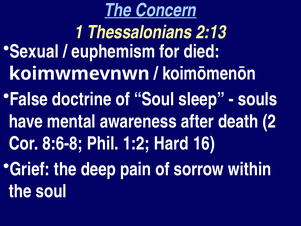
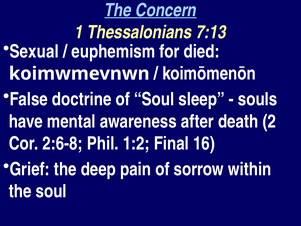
2:13: 2:13 -> 7:13 (211, 32)
8:6-8: 8:6-8 -> 2:6-8 (62, 143)
Hard: Hard -> Final (171, 143)
